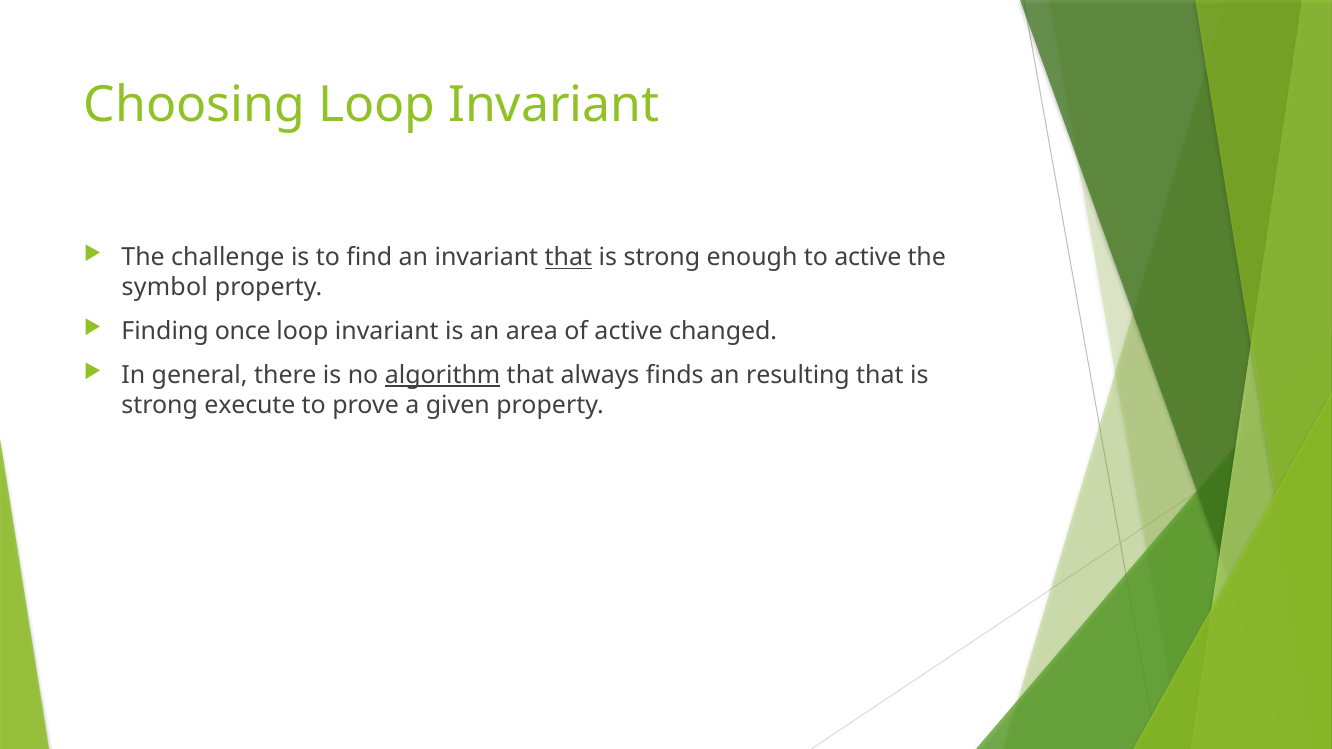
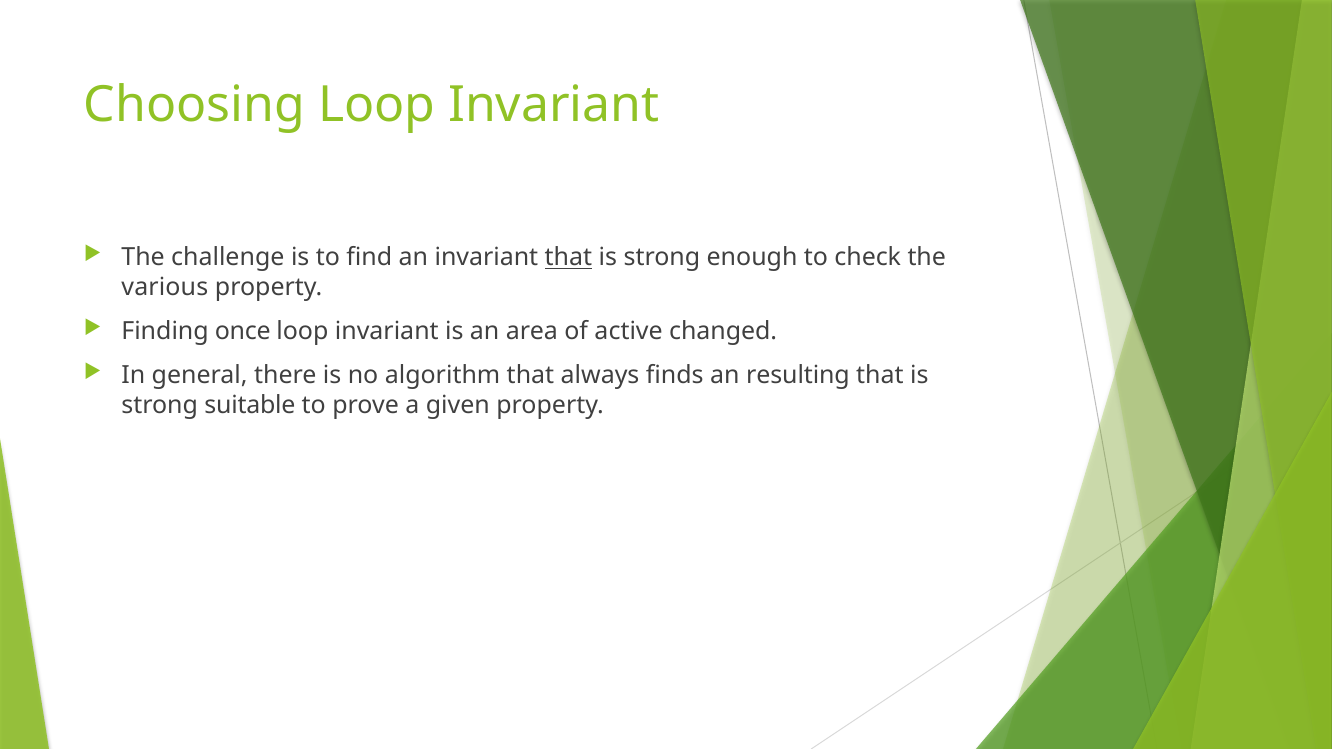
to active: active -> check (868, 258)
symbol: symbol -> various (165, 288)
algorithm underline: present -> none (443, 375)
execute: execute -> suitable (250, 405)
